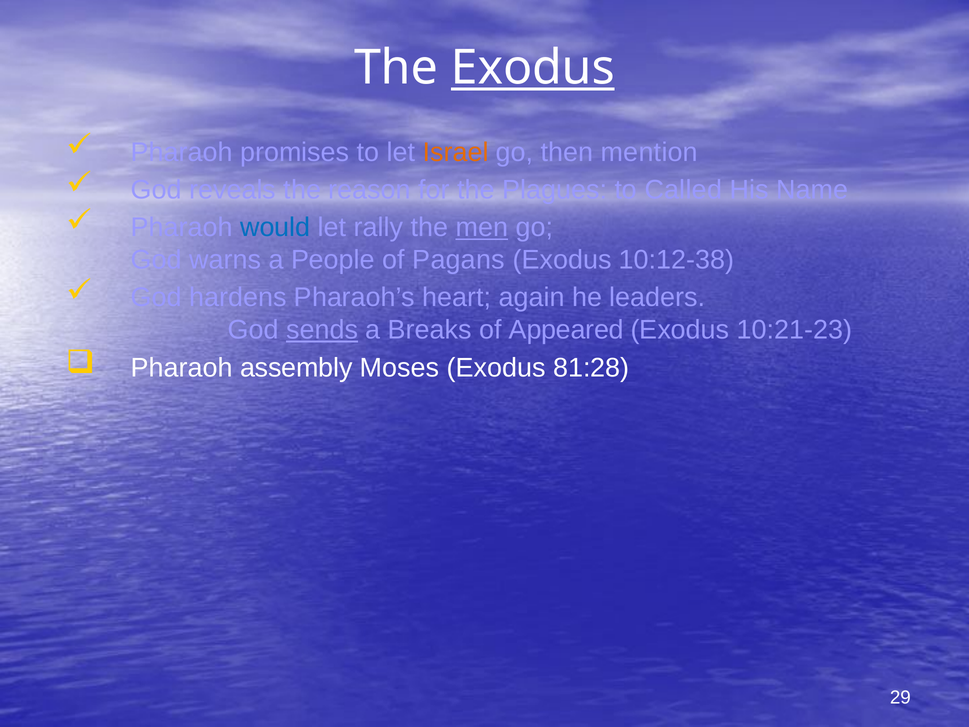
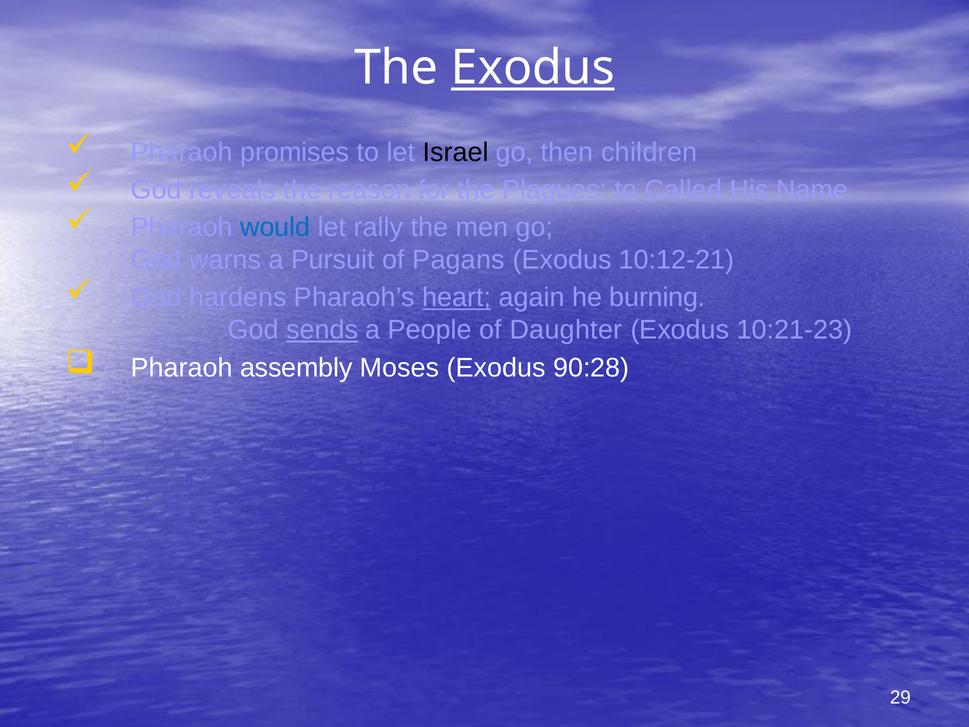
Israel colour: orange -> black (456, 152)
mention: mention -> children (649, 152)
men underline: present -> none (482, 227)
People: People -> Pursuit (333, 260)
10:12-38: 10:12-38 -> 10:12-21 (677, 260)
heart underline: none -> present (457, 297)
leaders: leaders -> burning (657, 297)
Breaks: Breaks -> People (430, 330)
Appeared: Appeared -> Daughter (566, 330)
81:28: 81:28 -> 90:28 (591, 367)
